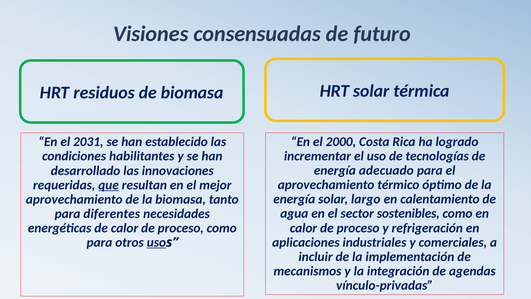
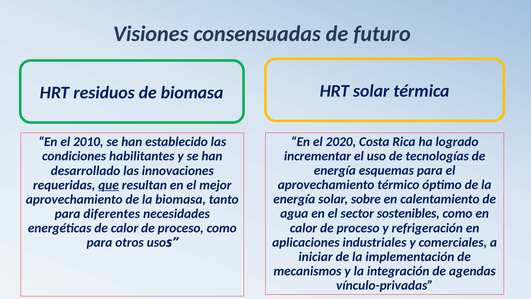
2000: 2000 -> 2020 (341, 142)
2031: 2031 -> 2010 (88, 142)
adecuado: adecuado -> esquemas (386, 170)
largo: largo -> sobre (366, 199)
uso underline: present -> none (156, 242)
incluir: incluir -> iniciar (316, 256)
